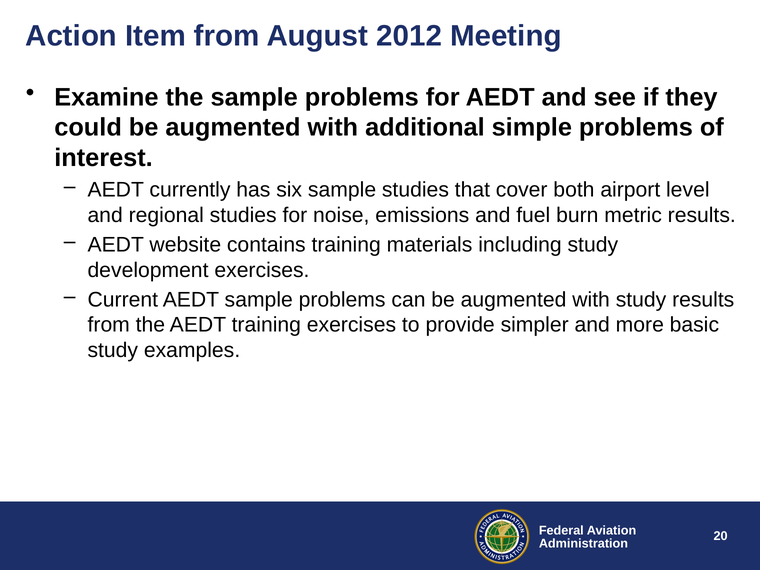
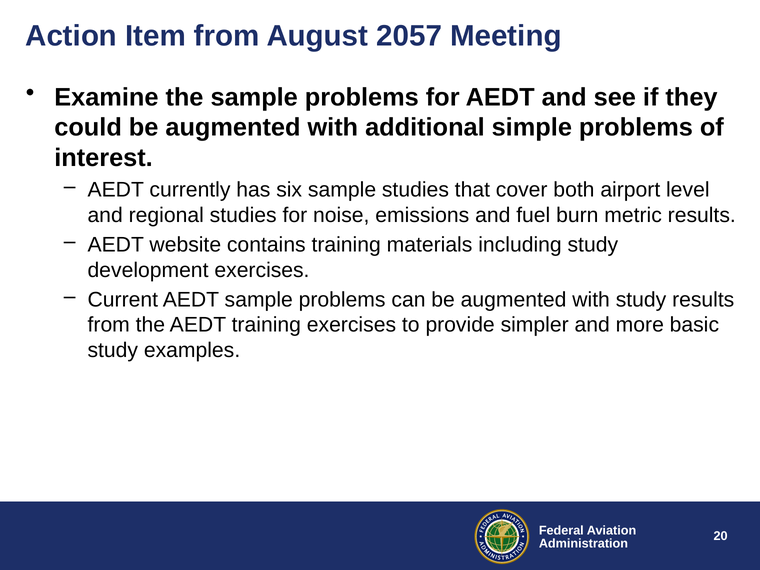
2012: 2012 -> 2057 (409, 36)
